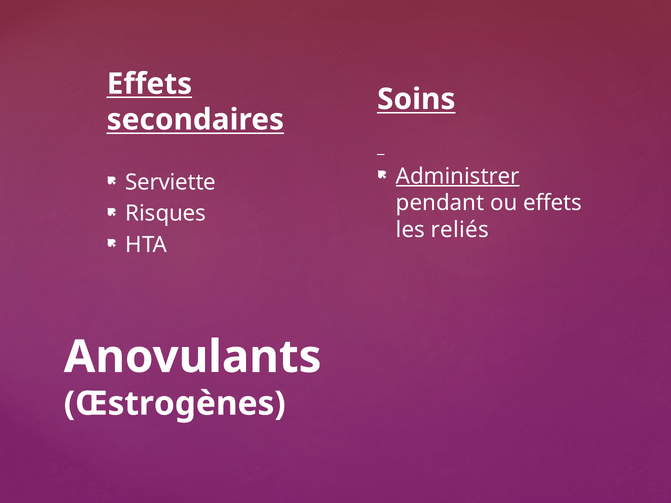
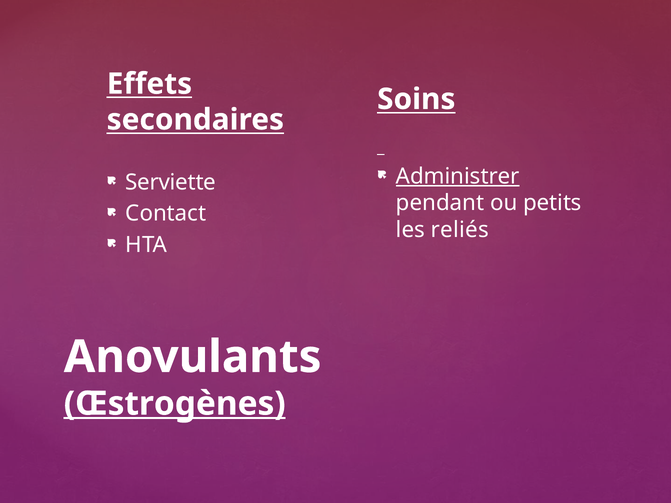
ou effets: effets -> petits (552, 203)
Risques: Risques -> Contact (166, 214)
Œstrogènes underline: none -> present (175, 404)
